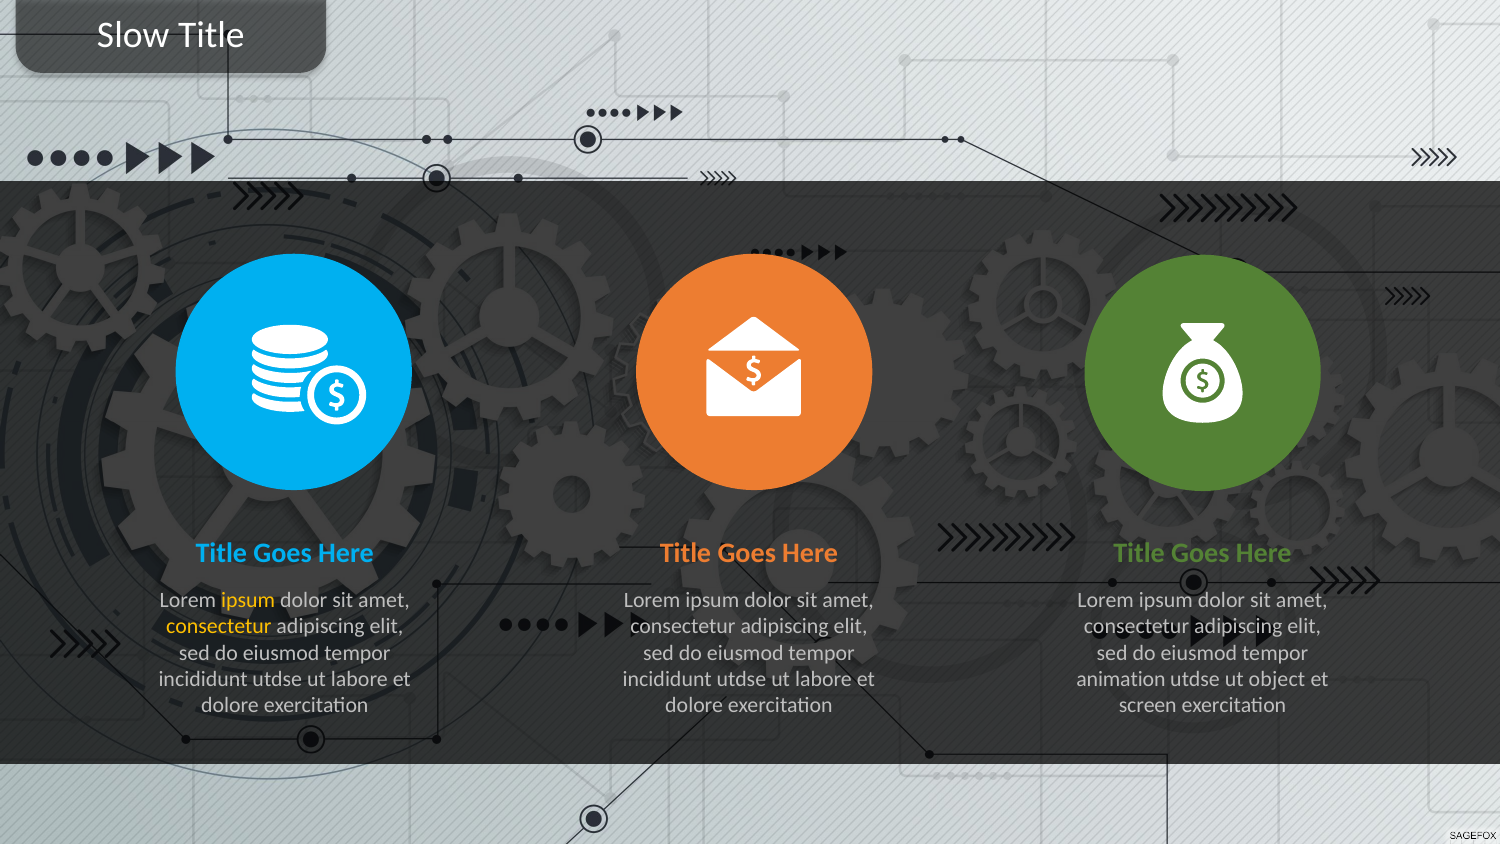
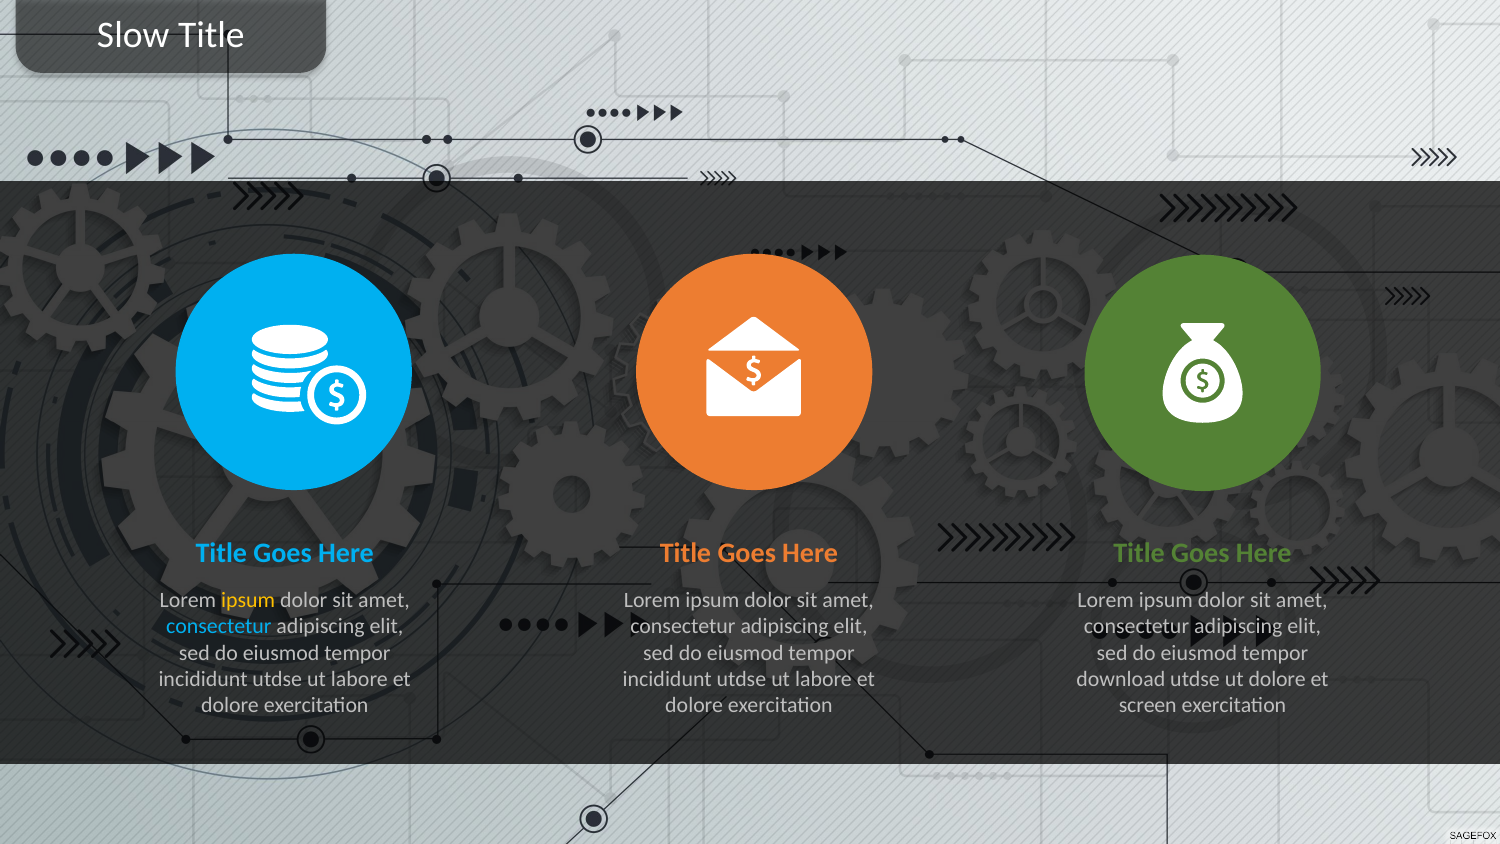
consectetur colour: yellow -> light blue (219, 627)
animation: animation -> download (1121, 679)
ut object: object -> dolore (1277, 679)
